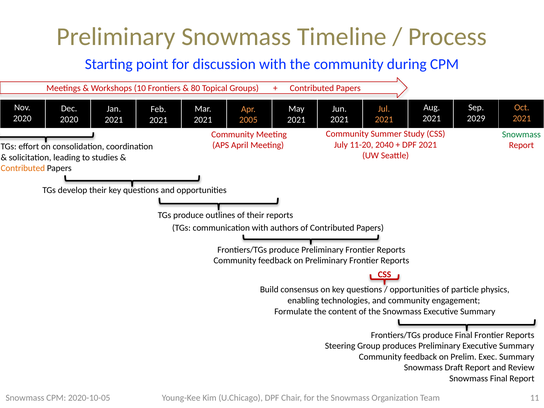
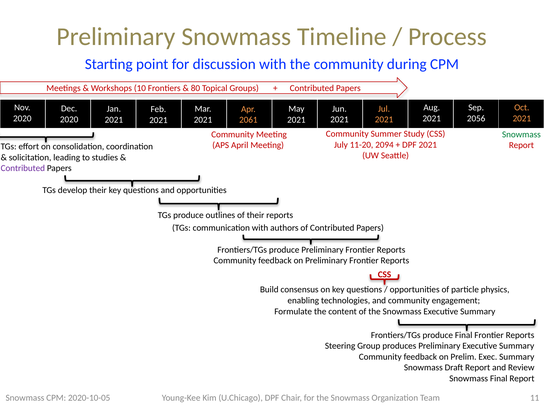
2029: 2029 -> 2056 (476, 119)
2005: 2005 -> 2061 (248, 120)
2040: 2040 -> 2094 (384, 145)
Contributed colour: orange -> purple (23, 168)
